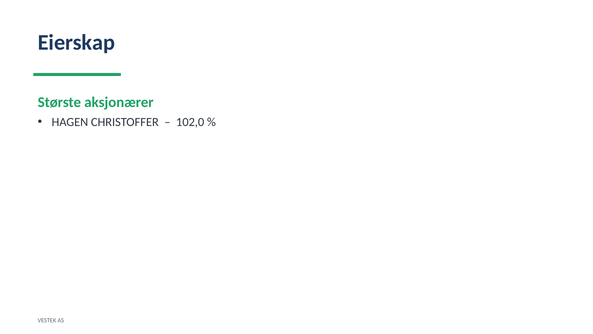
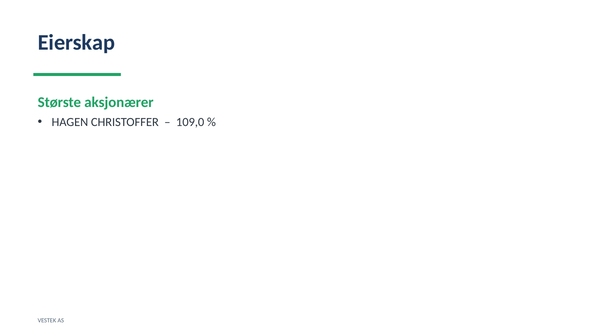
102,0: 102,0 -> 109,0 (190, 122)
